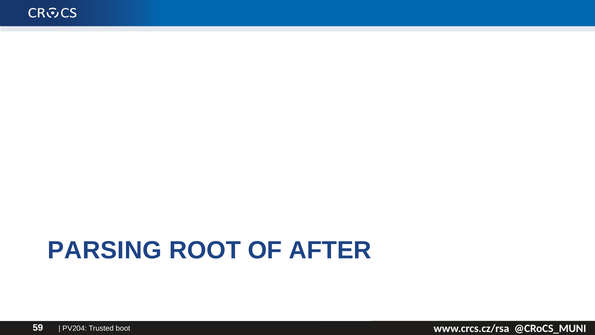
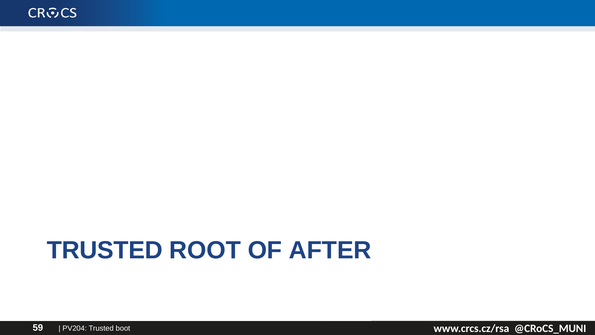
PARSING: PARSING -> TRUSTED (105, 250)
